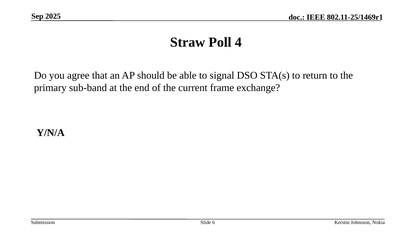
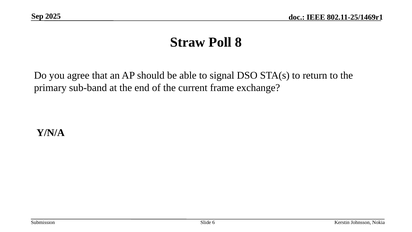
4: 4 -> 8 (238, 42)
